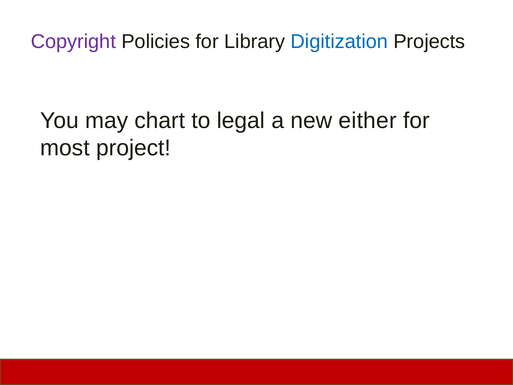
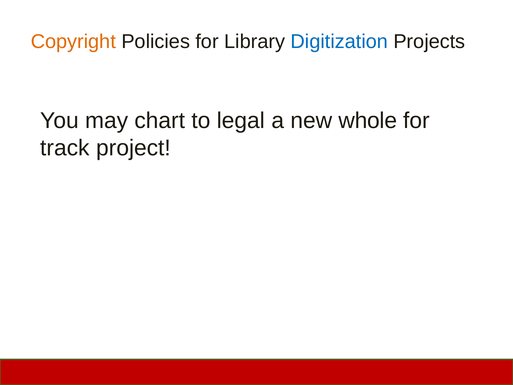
Copyright colour: purple -> orange (73, 42)
either: either -> whole (368, 120)
most: most -> track (65, 148)
